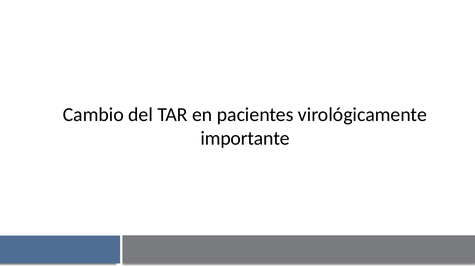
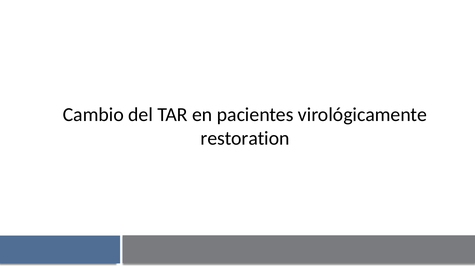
importante: importante -> restoration (245, 138)
